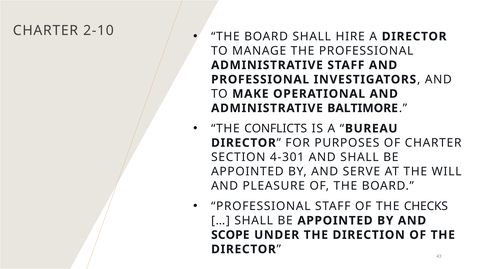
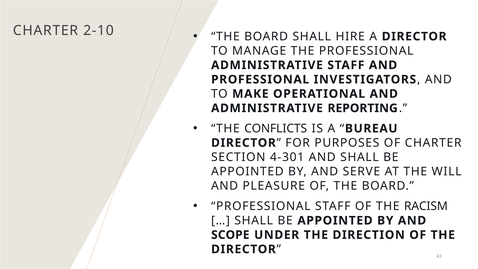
BALTIMORE: BALTIMORE -> REPORTING (363, 108)
CHECKS: CHECKS -> RACISM (426, 206)
